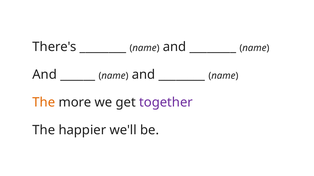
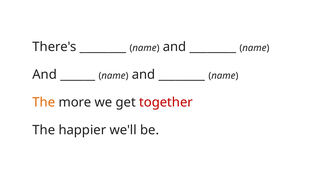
together colour: purple -> red (166, 103)
